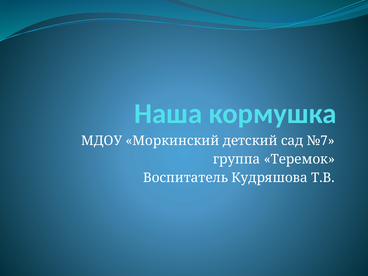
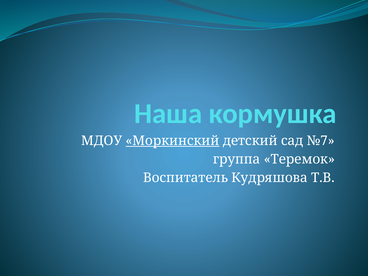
Моркинский underline: none -> present (173, 141)
